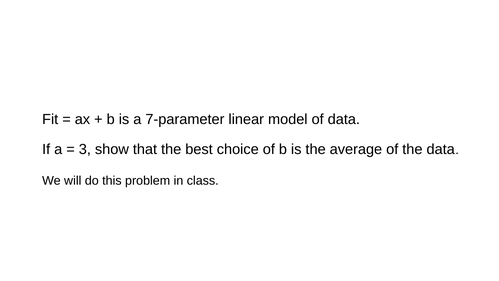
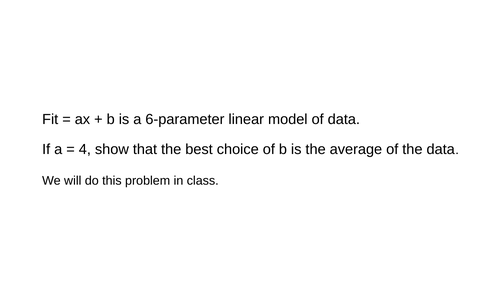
7-parameter: 7-parameter -> 6-parameter (185, 119)
3: 3 -> 4 (85, 149)
